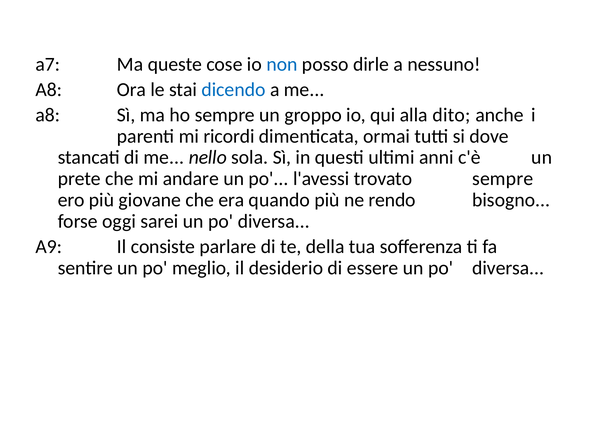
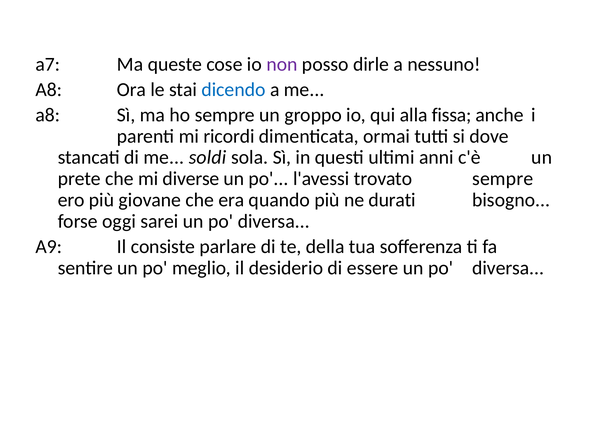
non colour: blue -> purple (282, 64)
dito: dito -> fissa (452, 115)
nello: nello -> soldi (208, 157)
andare: andare -> diverse (191, 179)
rendo: rendo -> durati (392, 200)
